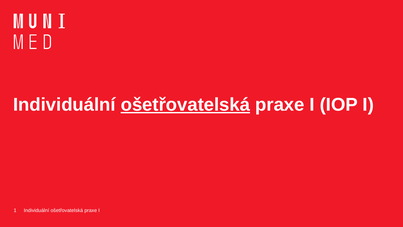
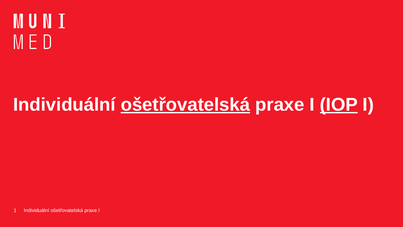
IOP underline: none -> present (339, 105)
